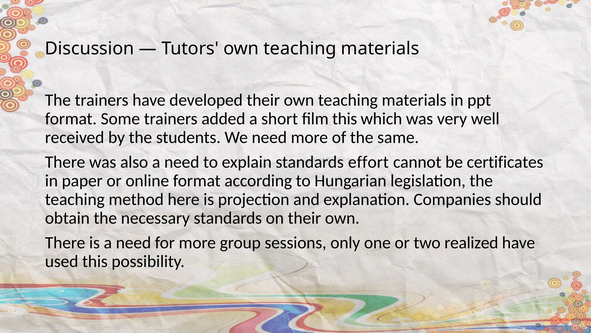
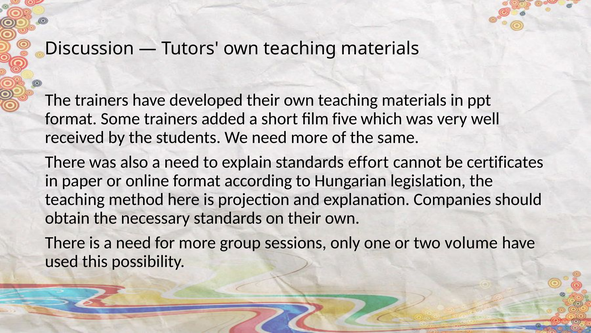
film this: this -> five (345, 119)
realized: realized -> volume (471, 243)
